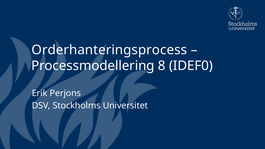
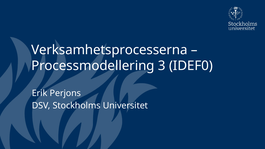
Orderhanteringsprocess: Orderhanteringsprocess -> Verksamhetsprocesserna (109, 50)
8: 8 -> 3 (162, 66)
